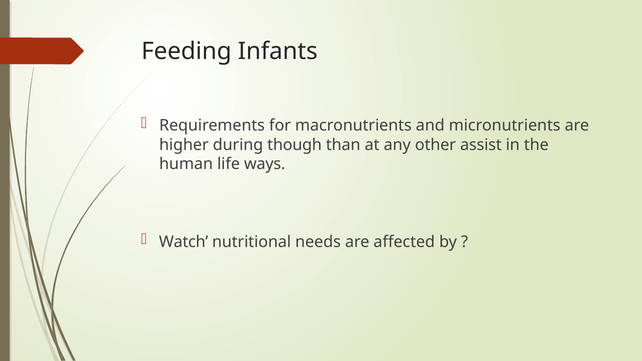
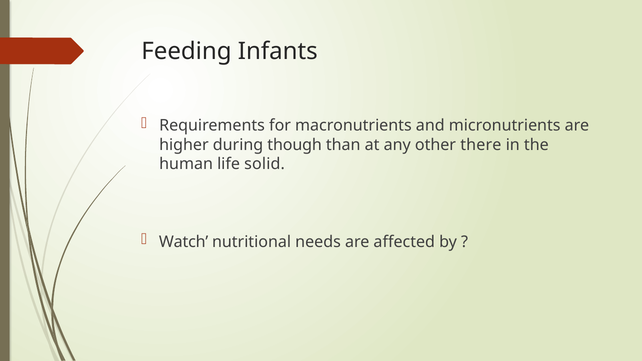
assist: assist -> there (481, 145)
ways: ways -> solid (265, 164)
